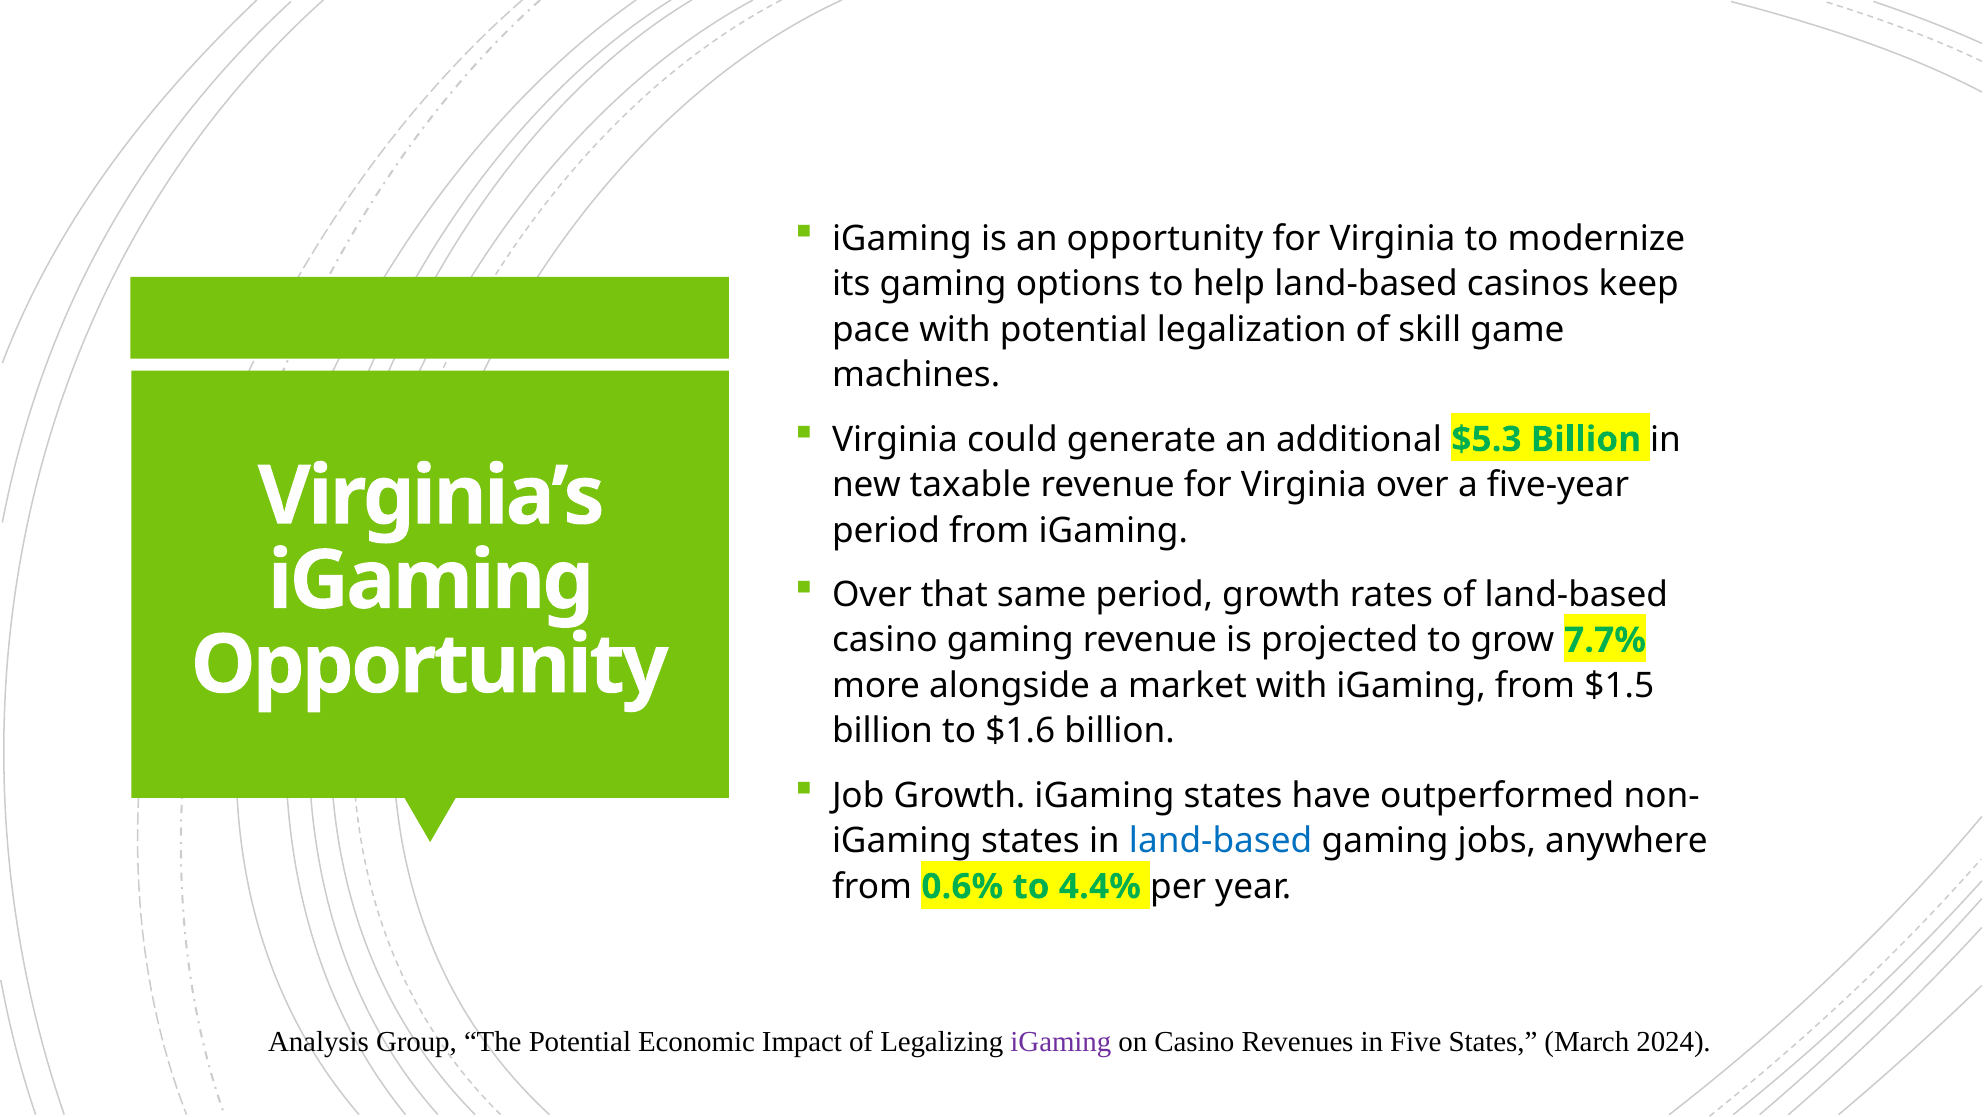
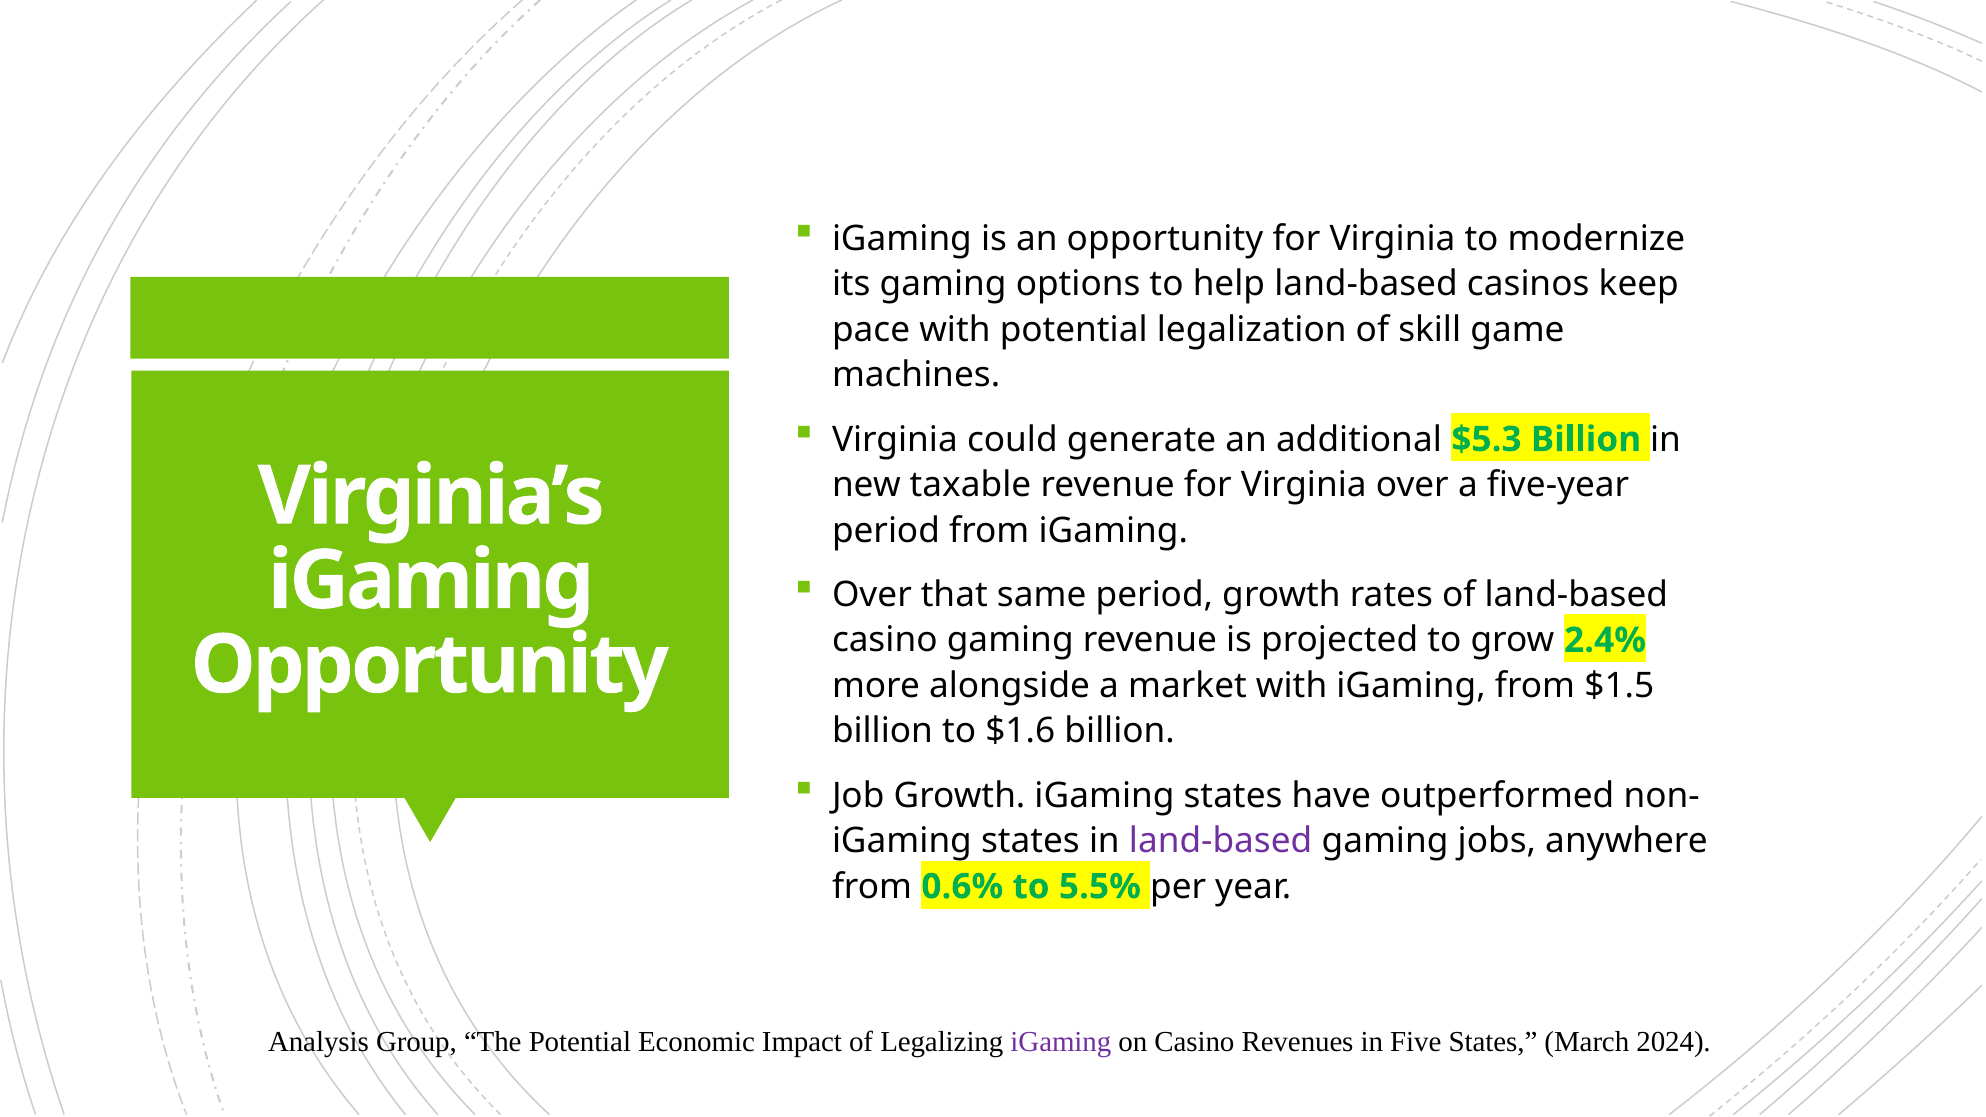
7.7%: 7.7% -> 2.4% (1605, 640)
land-based colour: blue -> purple (1221, 841)
4.4%: 4.4% -> 5.5% (1100, 887)
